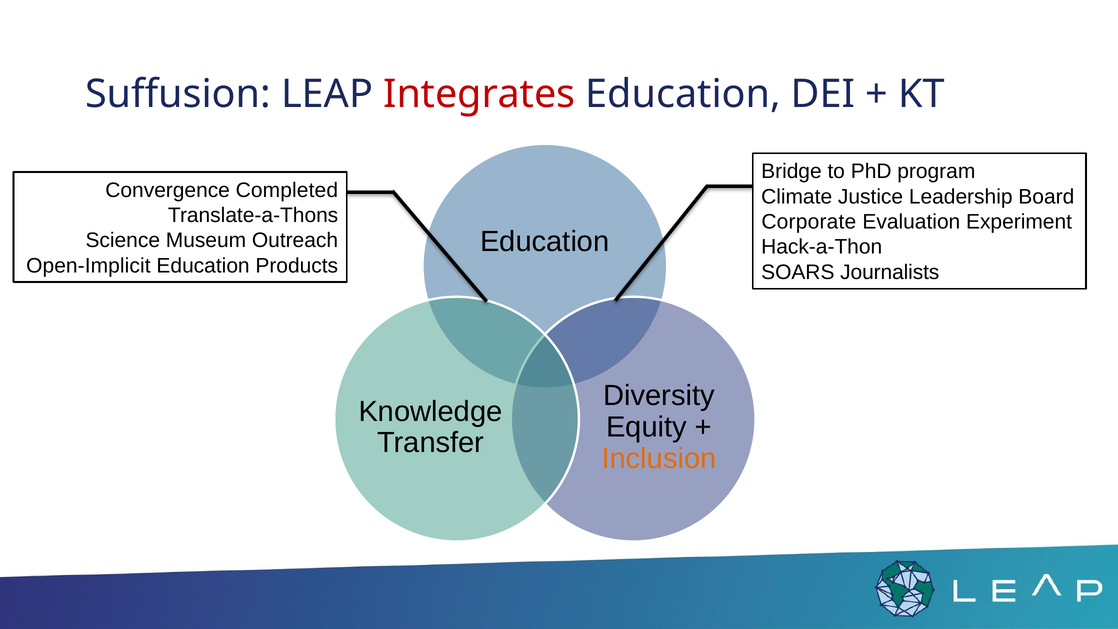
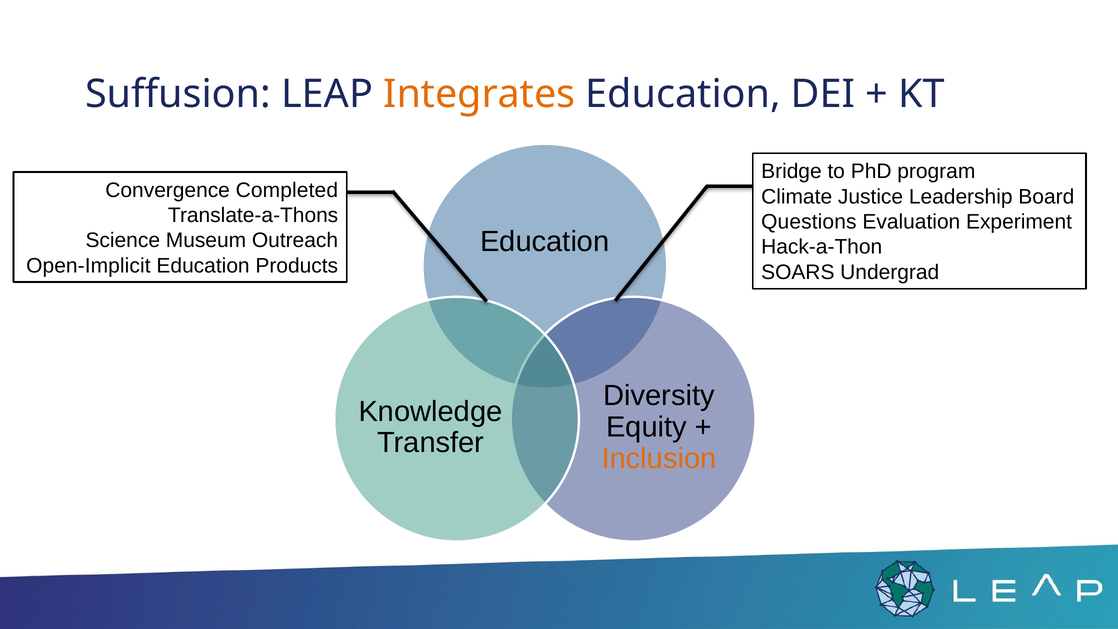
Integrates colour: red -> orange (479, 94)
Corporate: Corporate -> Questions (809, 222)
Journalists: Journalists -> Undergrad (890, 272)
